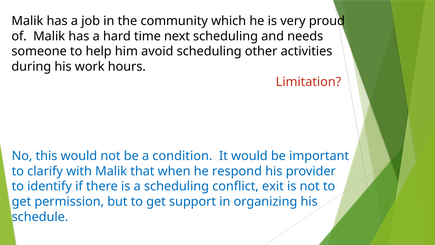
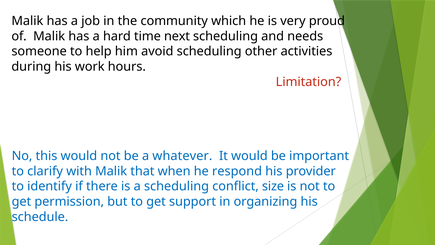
condition: condition -> whatever (182, 156)
exit: exit -> size (273, 186)
